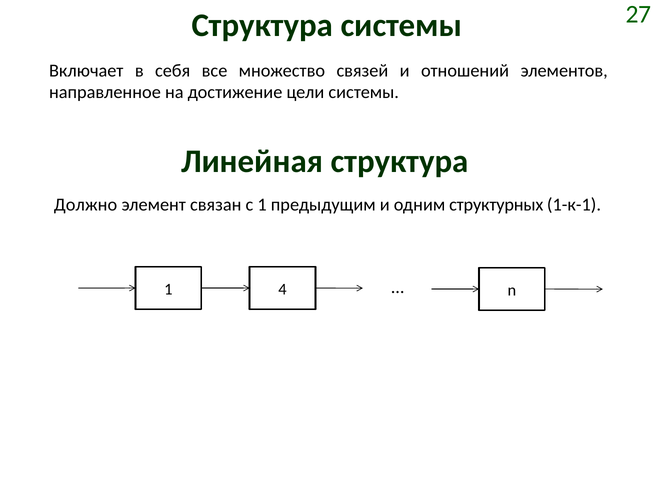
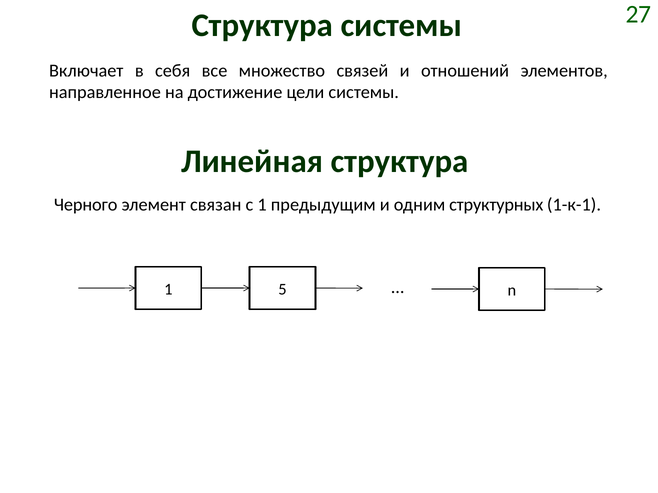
Должно: Должно -> Черного (86, 205)
4: 4 -> 5 (282, 289)
